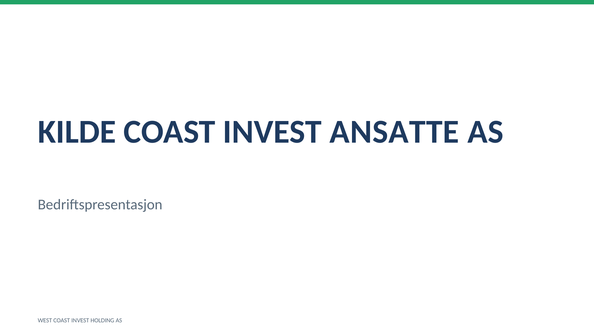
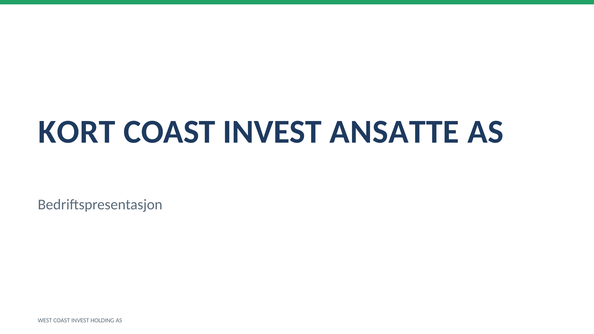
KILDE: KILDE -> KORT (77, 132)
